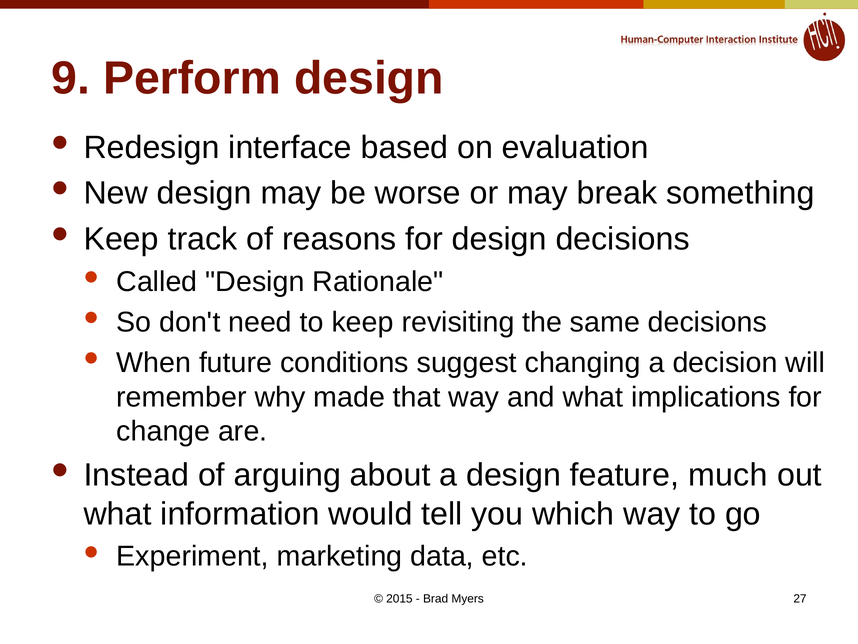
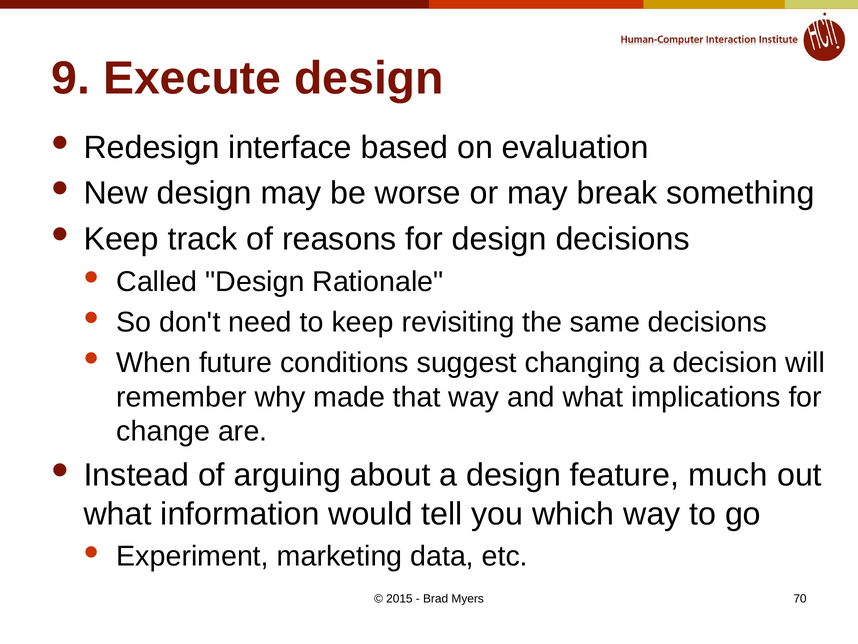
Perform: Perform -> Execute (192, 78)
27: 27 -> 70 (800, 599)
